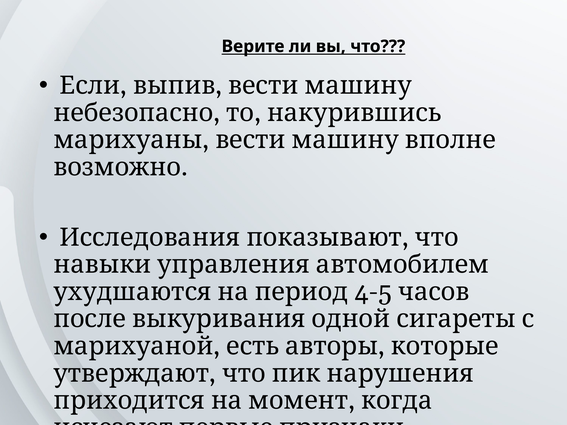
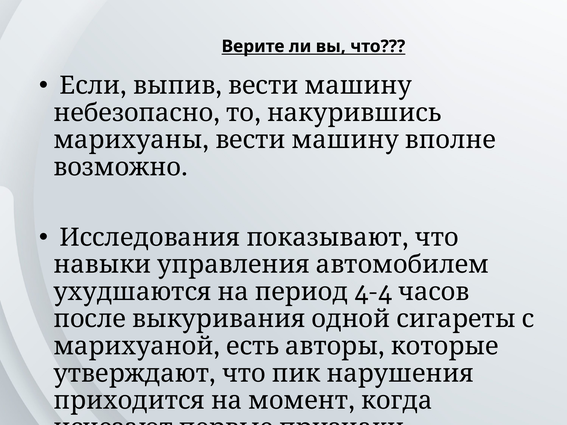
4-5: 4-5 -> 4-4 (373, 292)
